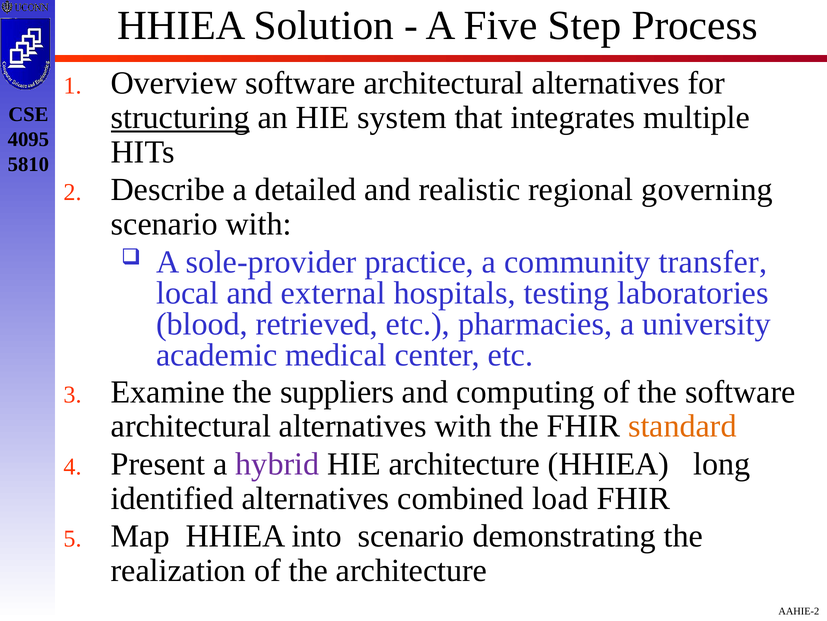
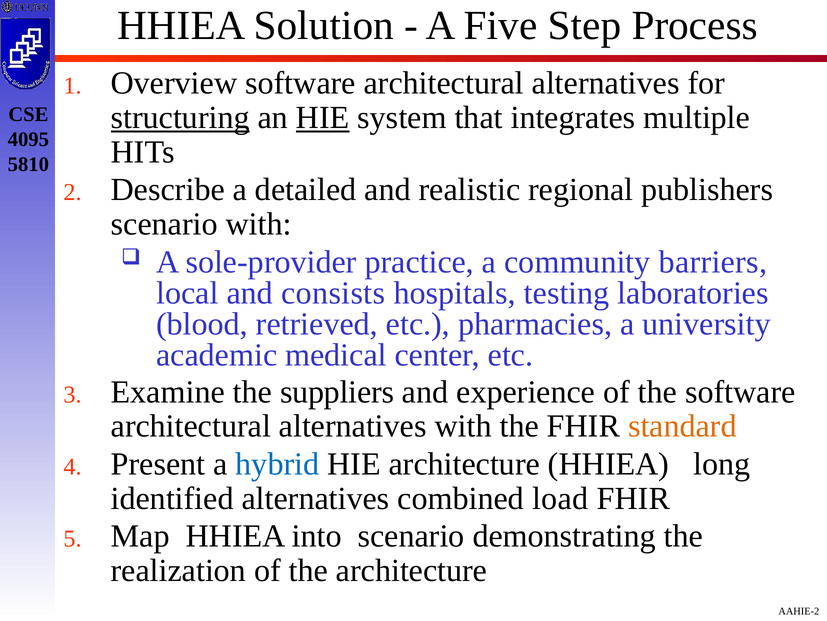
HIE underline: none -> present (323, 117)
governing: governing -> publishers (707, 189)
transfer: transfer -> barriers (713, 262)
external: external -> consists (333, 293)
computing: computing -> experience (526, 391)
hybrid colour: purple -> blue (277, 463)
